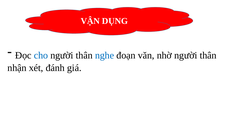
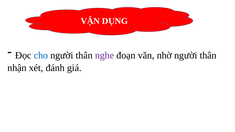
nghe colour: blue -> purple (105, 55)
